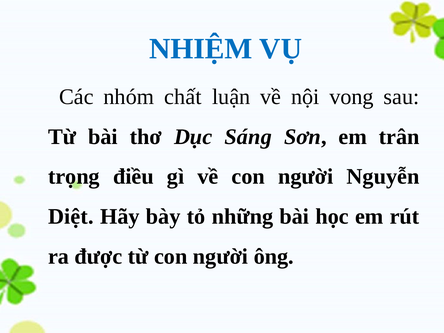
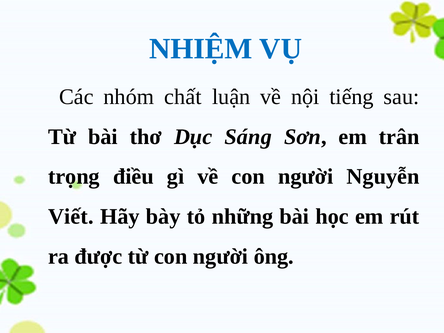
vong: vong -> tiếng (352, 97)
Diệt: Diệt -> Viết (71, 217)
